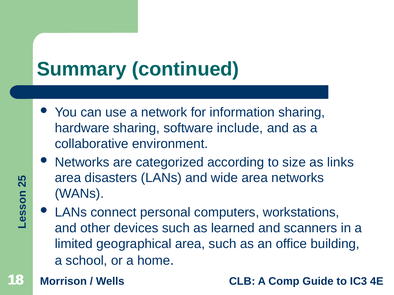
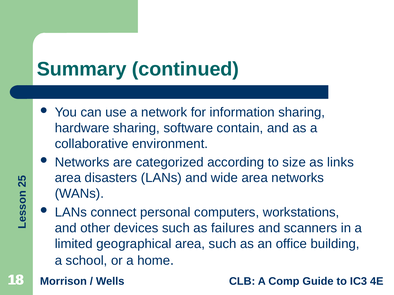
include: include -> contain (240, 128)
learned: learned -> failures (233, 228)
